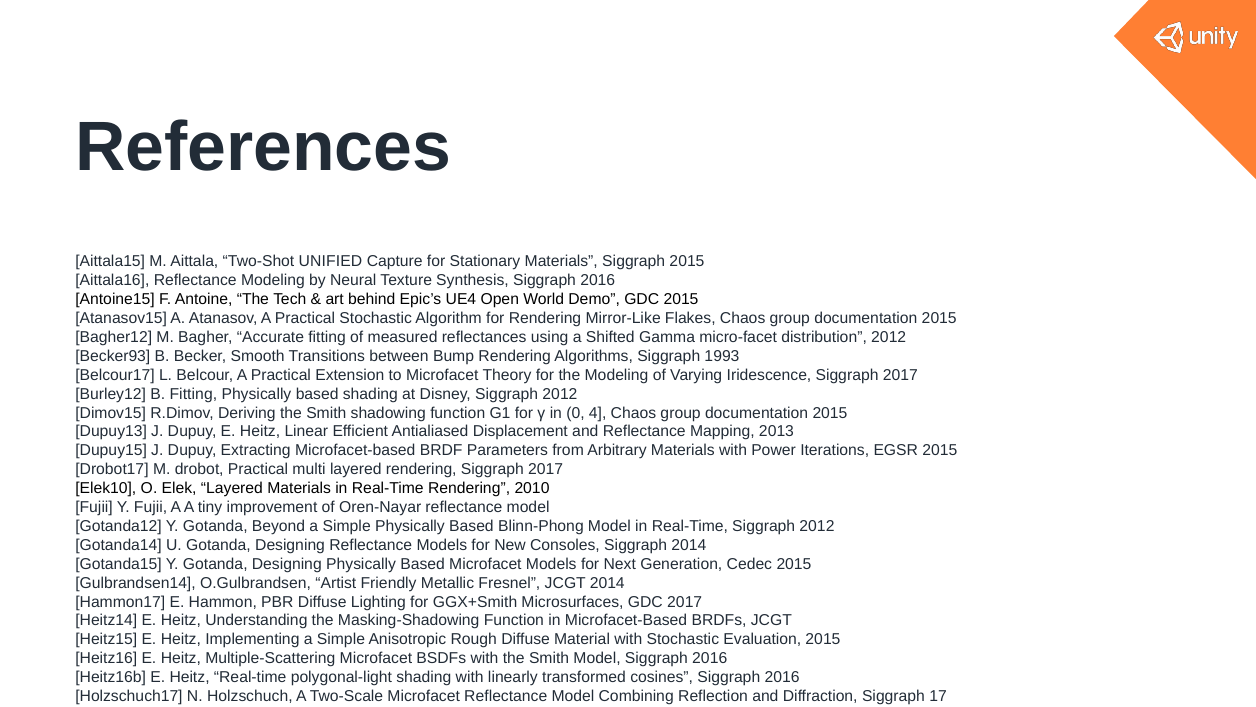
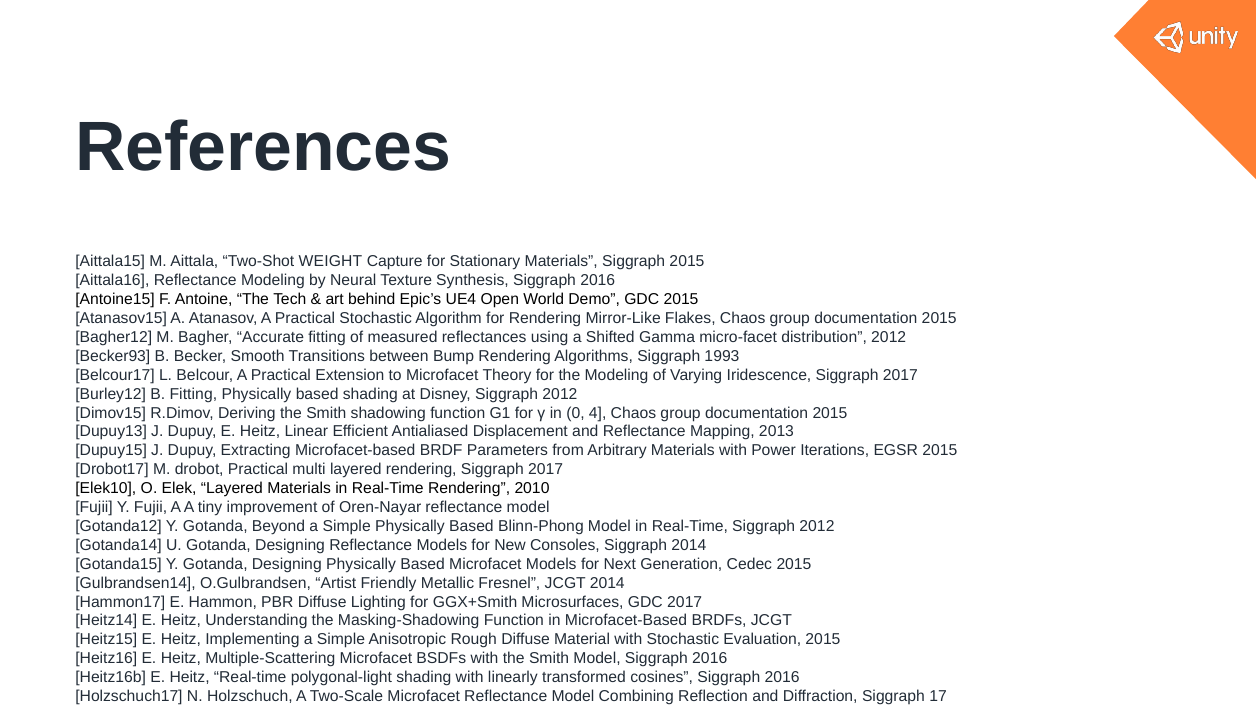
UNIFIED: UNIFIED -> WEIGHT (330, 261)
